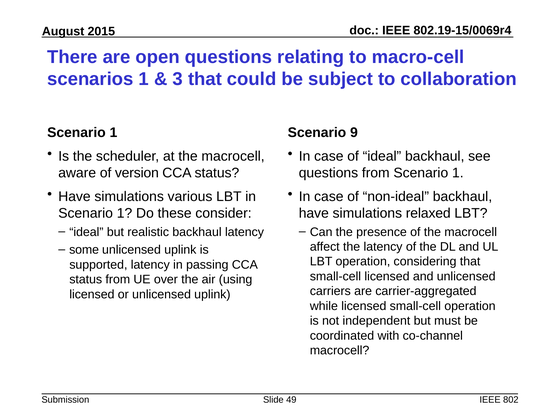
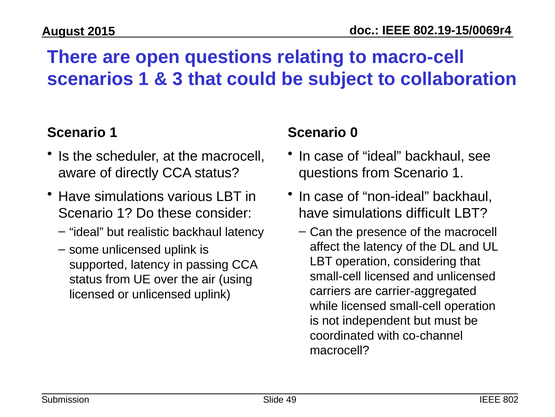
9: 9 -> 0 (354, 132)
version: version -> directly (137, 173)
relaxed: relaxed -> difficult (428, 213)
